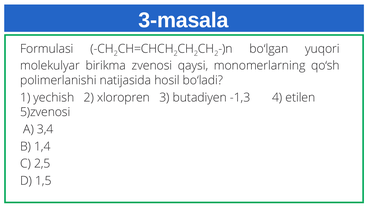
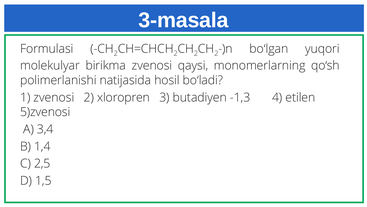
1 yechish: yechish -> zvenosi (54, 97)
